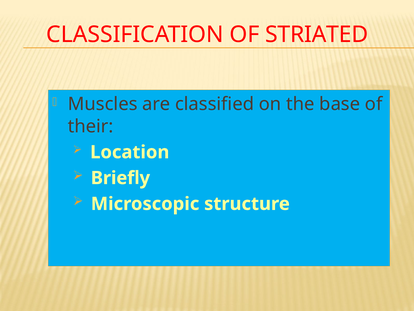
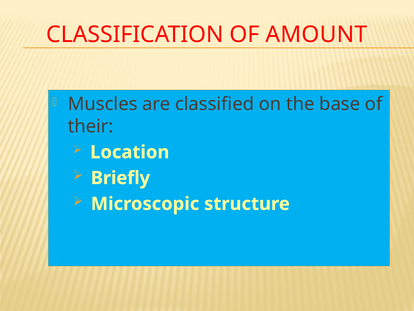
STRIATED: STRIATED -> AMOUNT (316, 34)
